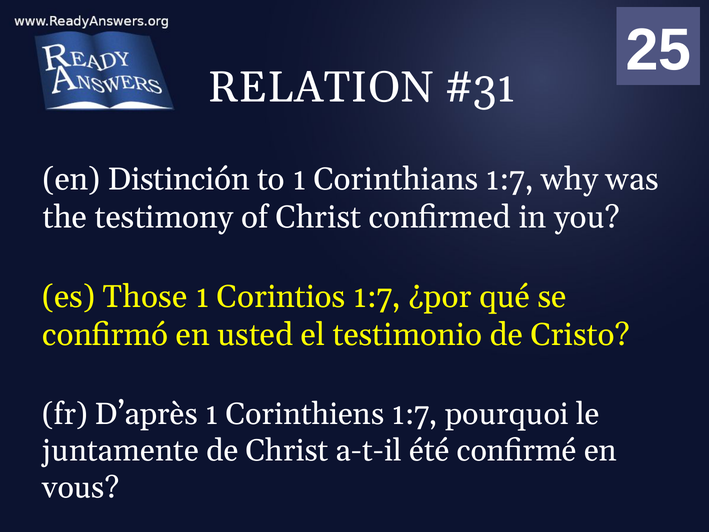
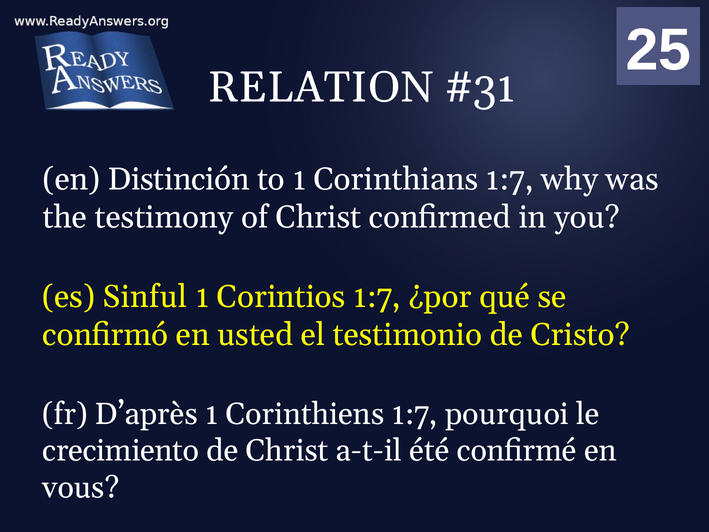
Those: Those -> Sinful (145, 297)
juntamente: juntamente -> crecimiento (121, 451)
